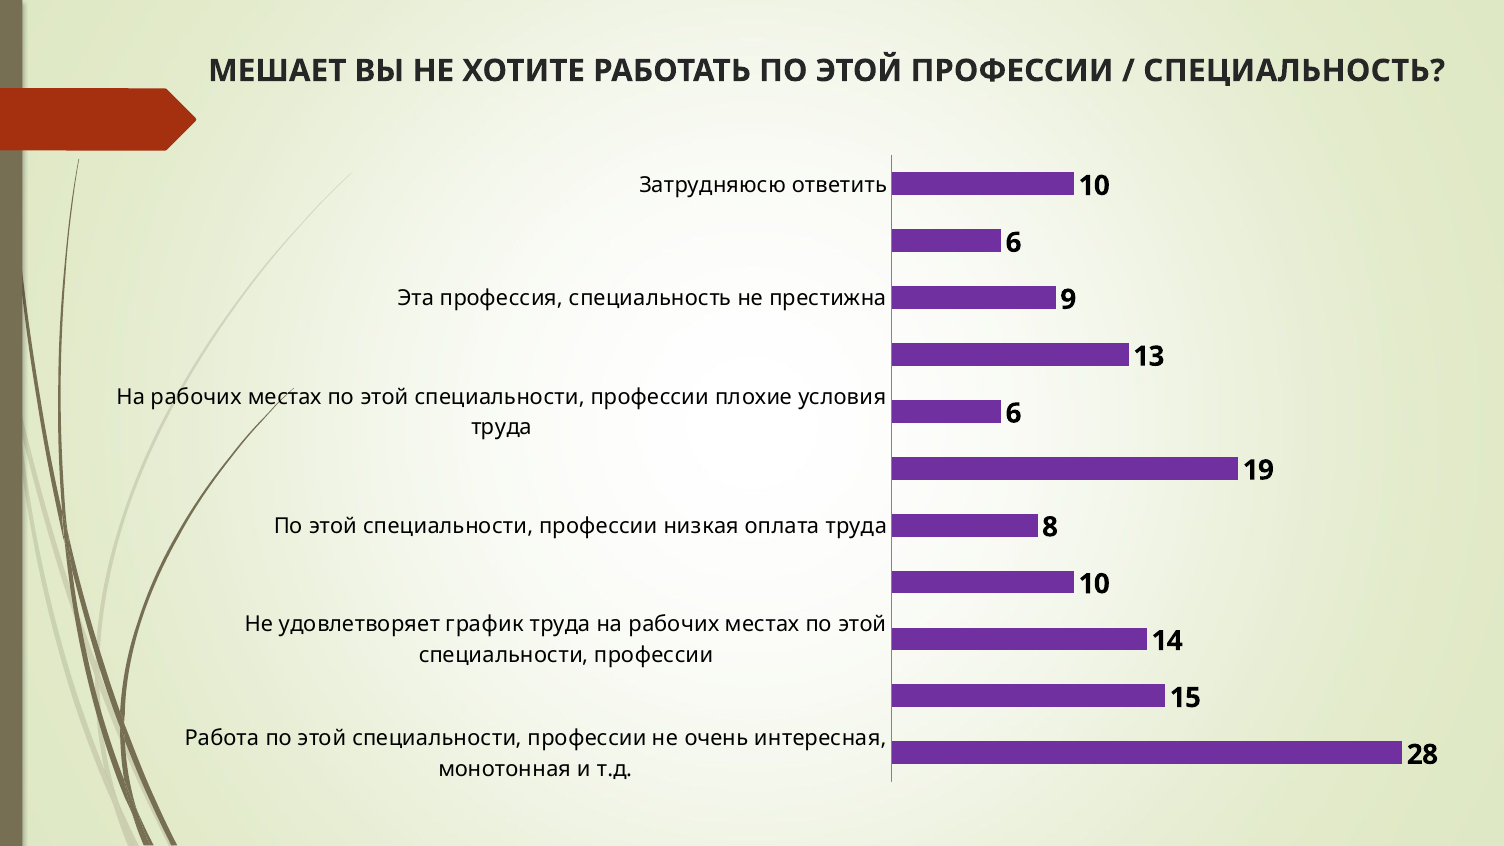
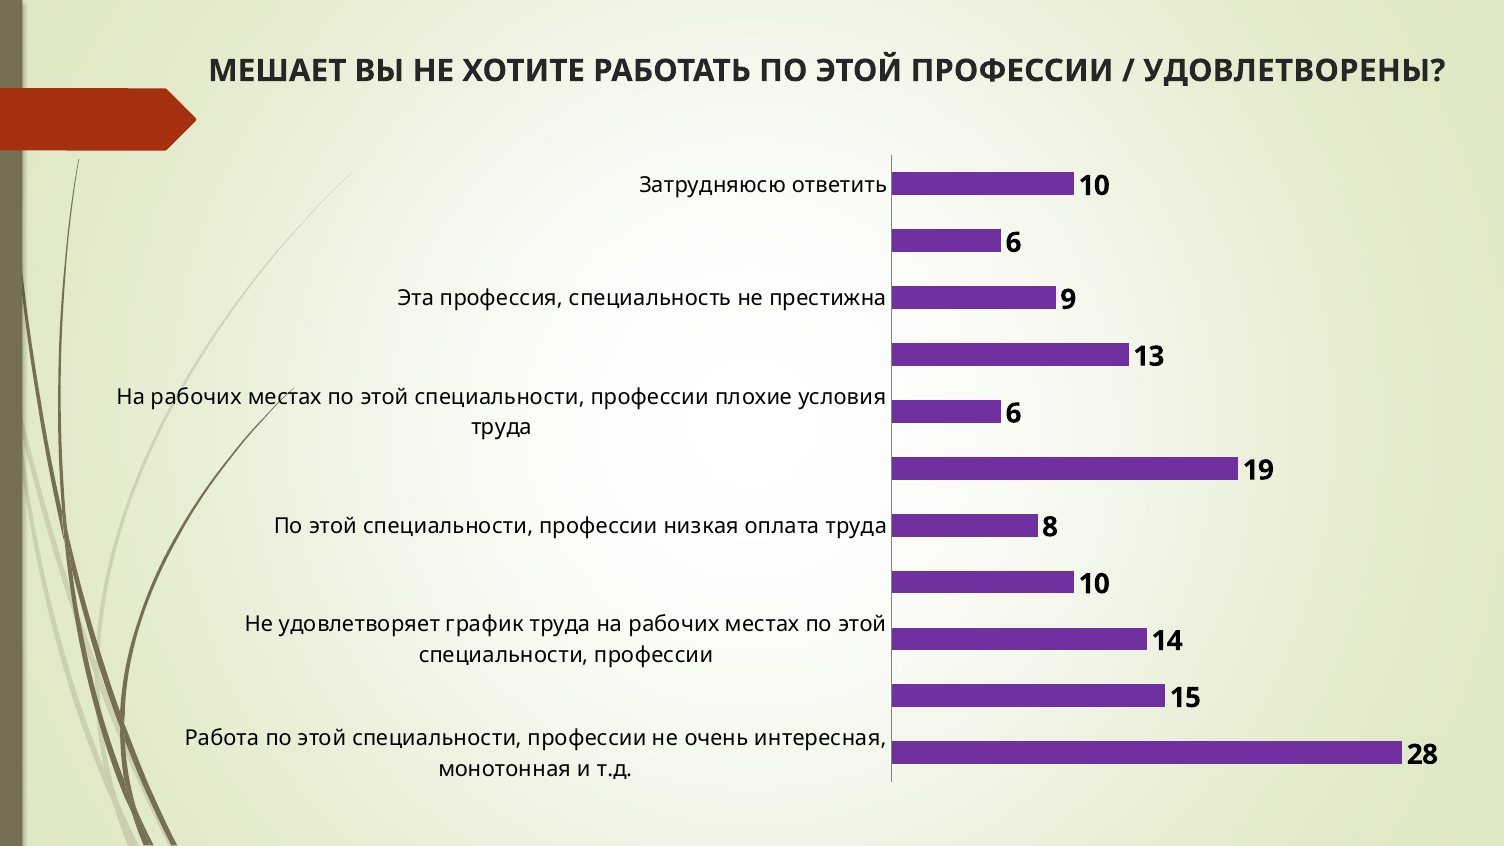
СПЕЦИАЛЬНОСТЬ: СПЕЦИАЛЬНОСТЬ -> УДОВЛЕТВОРЕНЫ (1294, 71)
